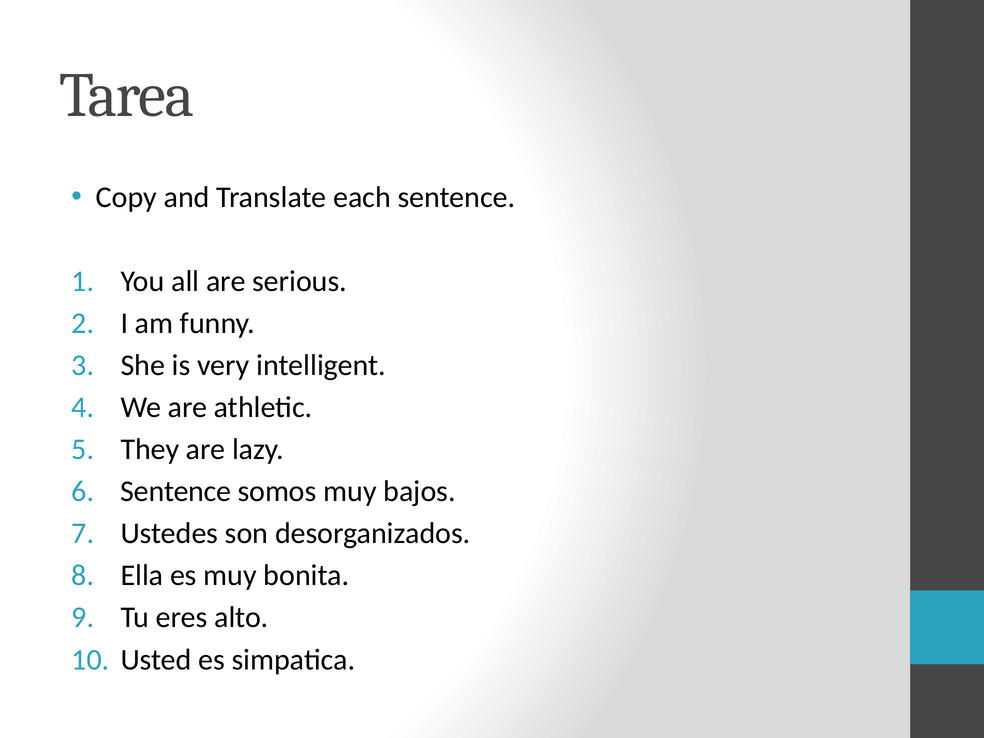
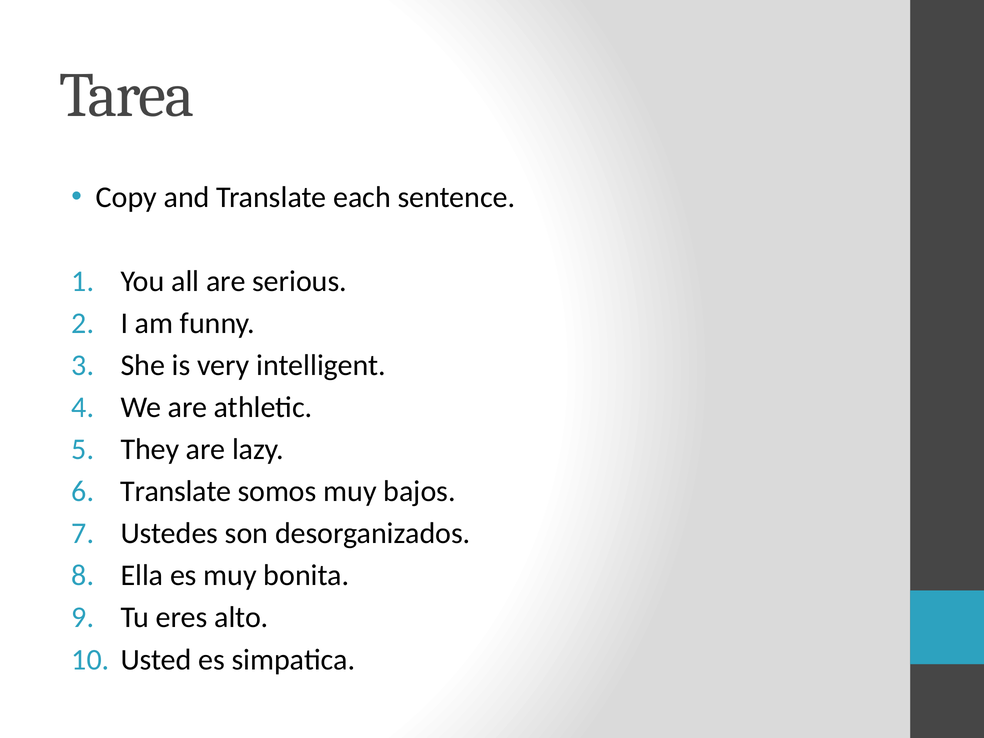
Sentence: Sentence -> Translate (176, 491)
